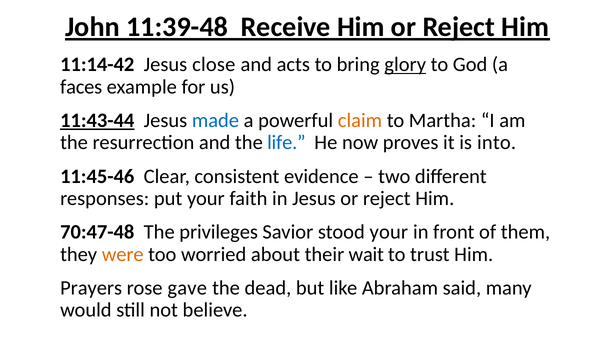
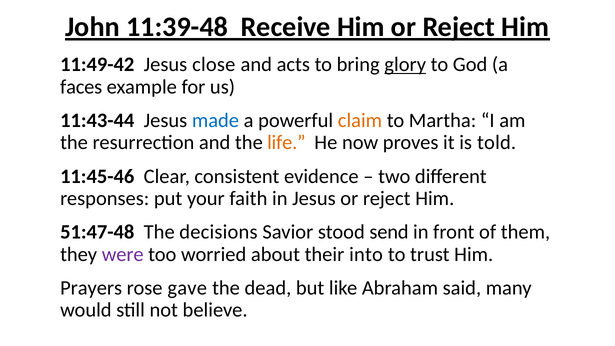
11:14-42: 11:14-42 -> 11:49-42 (97, 65)
11:43-44 underline: present -> none (97, 120)
life colour: blue -> orange (286, 143)
into: into -> told (497, 143)
70:47-48: 70:47-48 -> 51:47-48 (97, 232)
privileges: privileges -> decisions (218, 232)
stood your: your -> send (389, 232)
were colour: orange -> purple (123, 254)
wait: wait -> into (366, 254)
